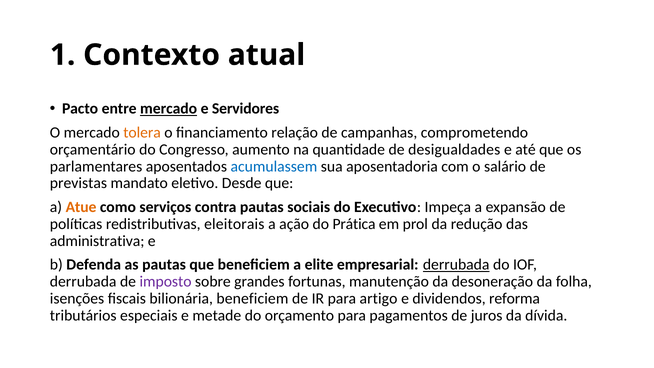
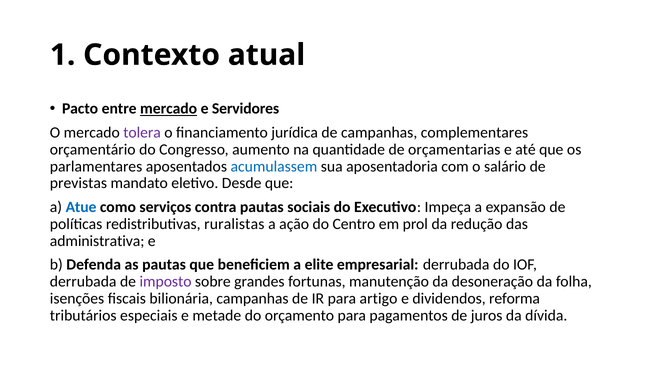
tolera colour: orange -> purple (142, 132)
relação: relação -> jurídica (295, 132)
comprometendo: comprometendo -> complementares (474, 132)
desigualdades: desigualdades -> orçamentarias (454, 149)
Atue colour: orange -> blue (81, 207)
eleitorais: eleitorais -> ruralistas (234, 224)
Prática: Prática -> Centro (354, 224)
derrubada underline: present -> none (456, 265)
bilionária beneficiem: beneficiem -> campanhas (252, 298)
